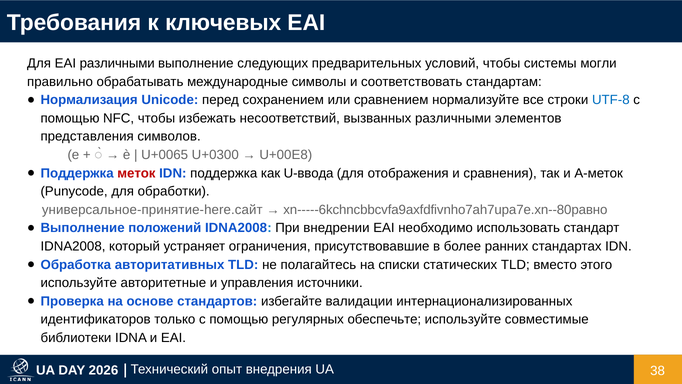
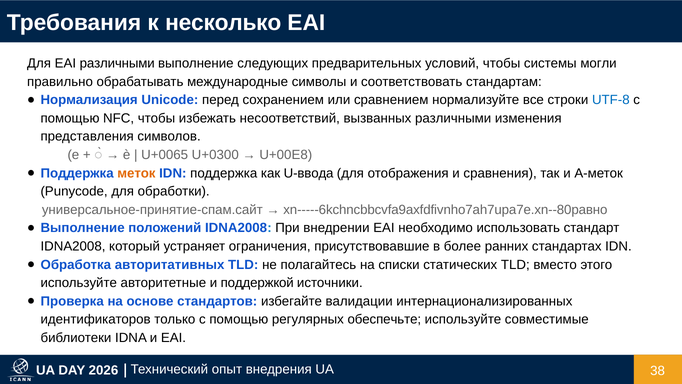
ключевых: ключевых -> несколько (223, 23)
элементов: элементов -> изменения (528, 118)
меток colour: red -> orange (136, 173)
универсальное-принятие-here.сайт: универсальное-принятие-here.сайт -> универсальное-принятие-спам.сайт (152, 210)
управления: управления -> поддержкой (257, 283)
